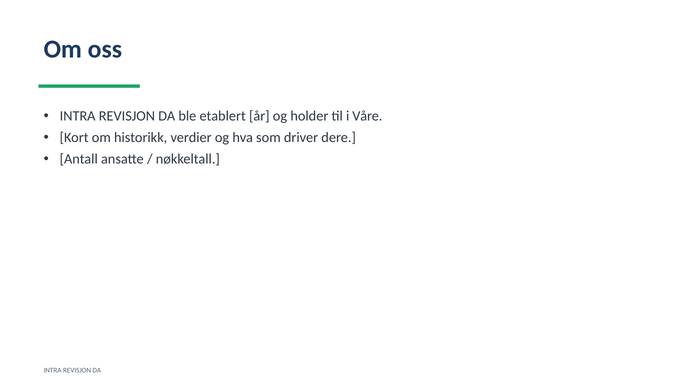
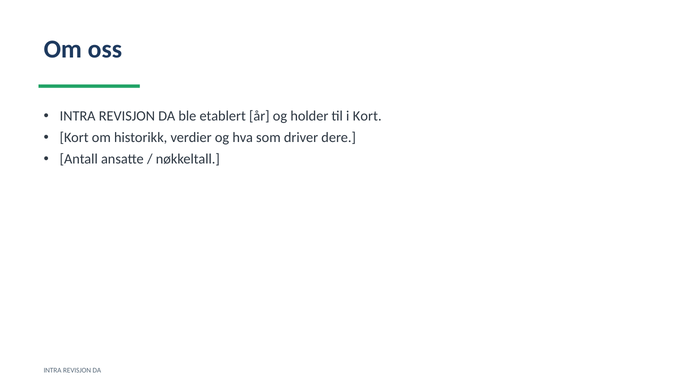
i Våre: Våre -> Kort (367, 116)
